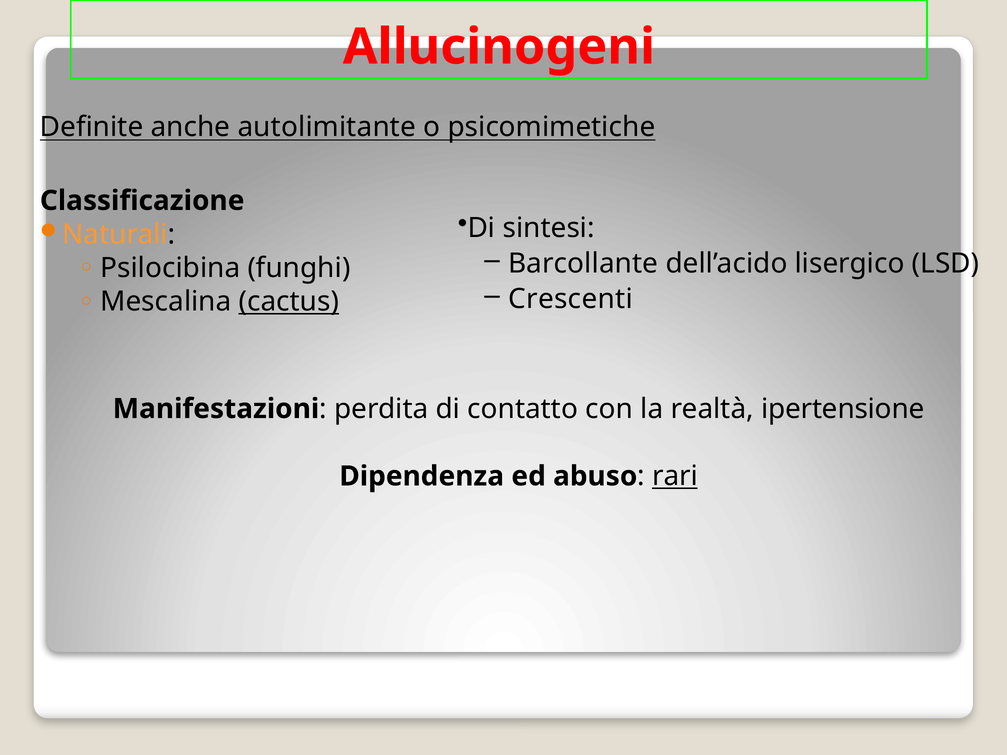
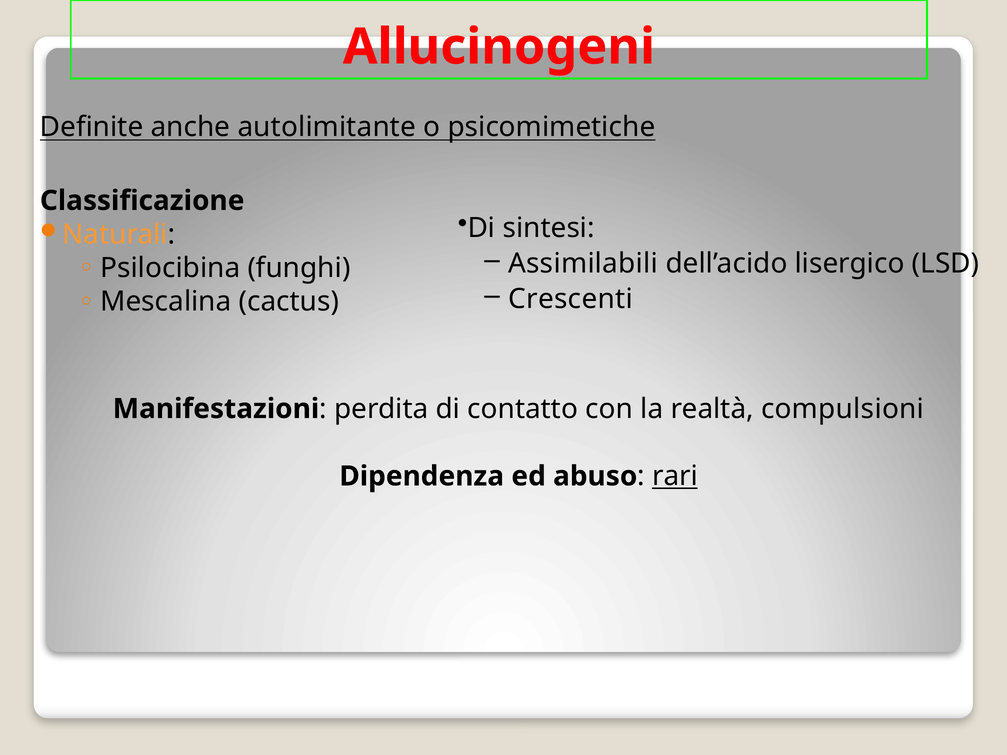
Barcollante: Barcollante -> Assimilabili (583, 264)
cactus underline: present -> none (289, 302)
ipertensione: ipertensione -> compulsioni (843, 409)
